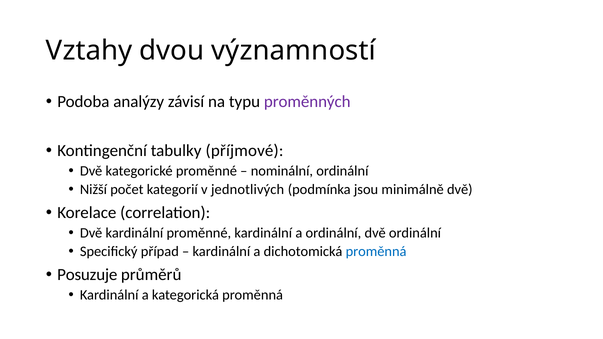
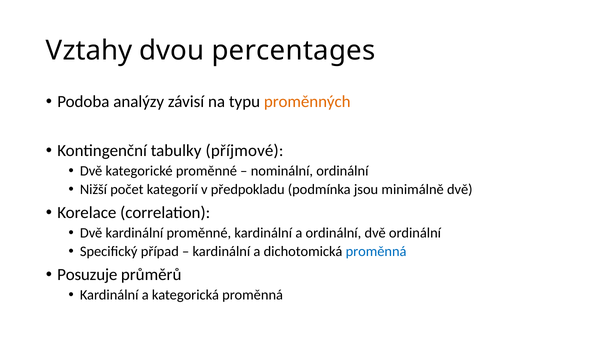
významností: významností -> percentages (293, 51)
proměnných colour: purple -> orange (307, 102)
jednotlivých: jednotlivých -> předpokladu (248, 190)
